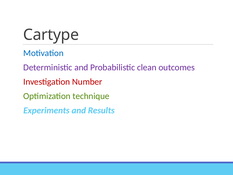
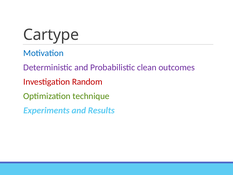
Number: Number -> Random (87, 82)
